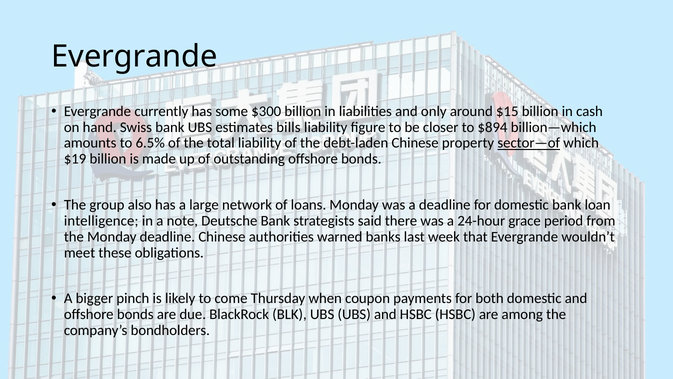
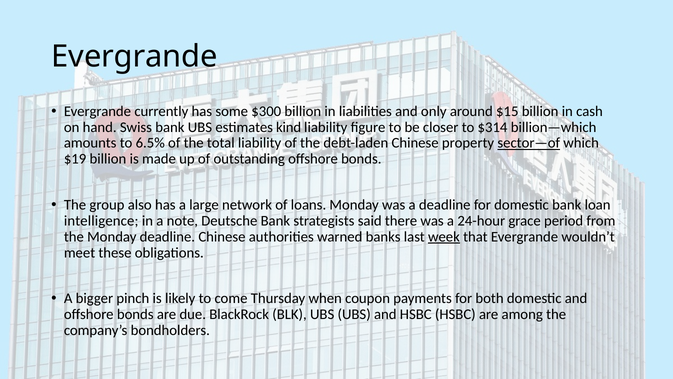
bills: bills -> kind (289, 127)
$894: $894 -> $314 (493, 127)
week underline: none -> present (444, 236)
